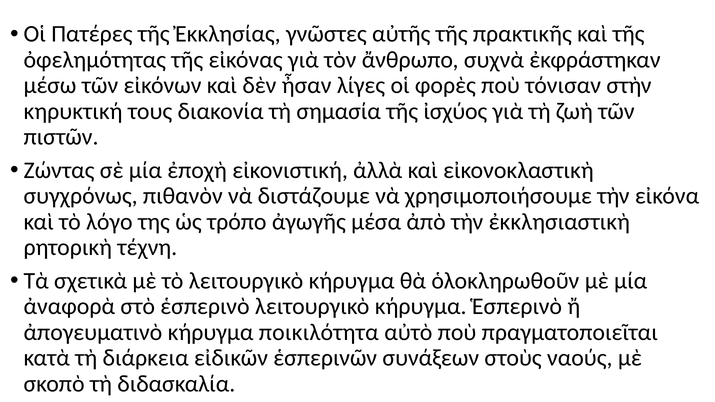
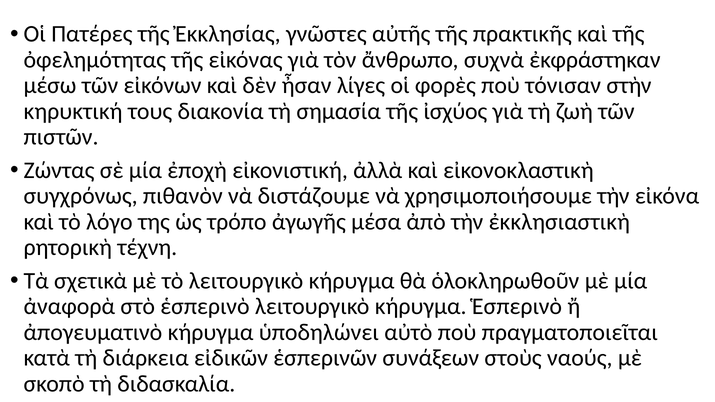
ποικιλότητα: ποικιλότητα -> ὑποδηλώνει (319, 332)
